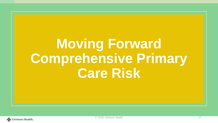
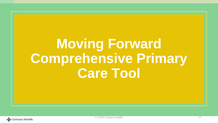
Risk: Risk -> Tool (126, 73)
